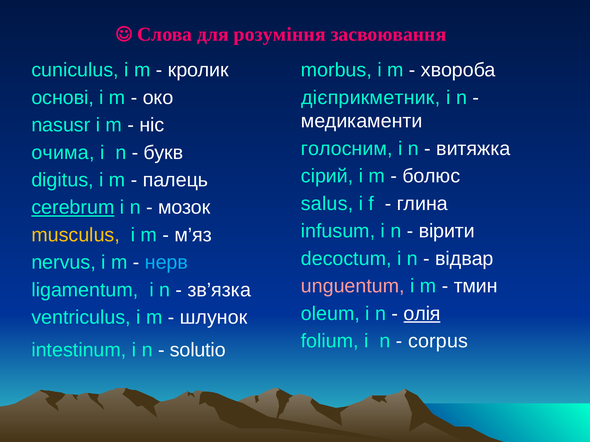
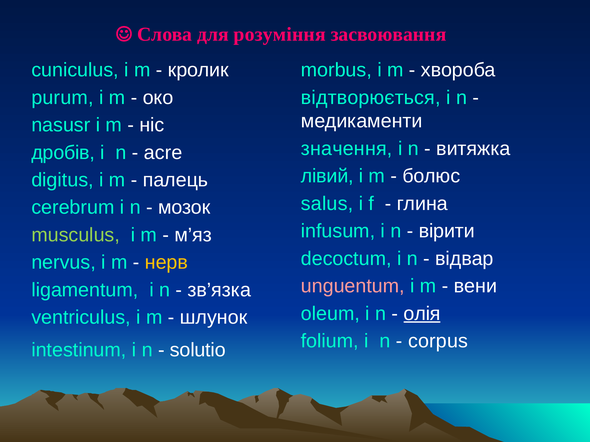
основі: основі -> рurum (62, 98)
дієприкметник: дієприкметник -> відтворюється (371, 98)
голосним: голосним -> значення (347, 149)
очима: очима -> дробів (63, 153)
букв: букв -> асre (163, 153)
сірий: сірий -> лівий (327, 176)
cerebrum underline: present -> none (73, 208)
musculus colour: yellow -> light green (76, 235)
нерв colour: light blue -> yellow (166, 263)
тмин: тмин -> вени (476, 286)
